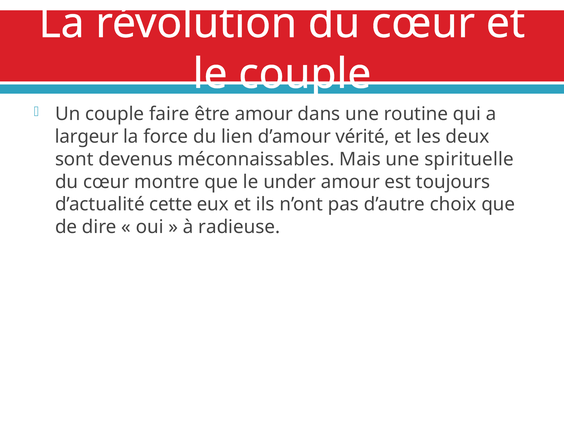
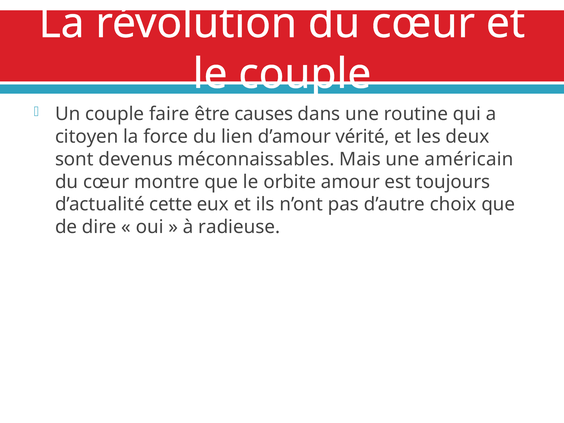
être amour: amour -> causes (264, 114)
largeur: largeur -> citoyen (87, 137)
spirituelle: spirituelle -> américain (469, 159)
under: under -> orbite (290, 182)
